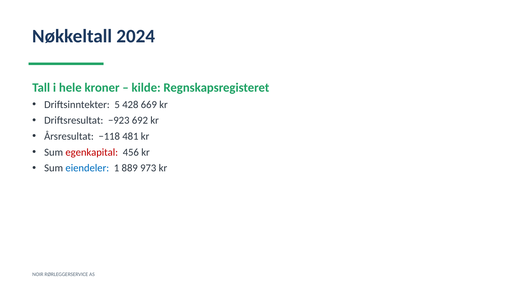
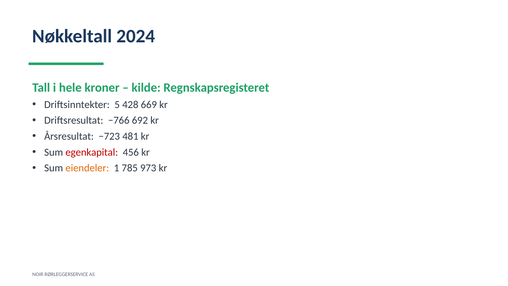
−923: −923 -> −766 (119, 120)
−118: −118 -> −723 (109, 136)
eiendeler colour: blue -> orange (87, 168)
889: 889 -> 785 (130, 168)
